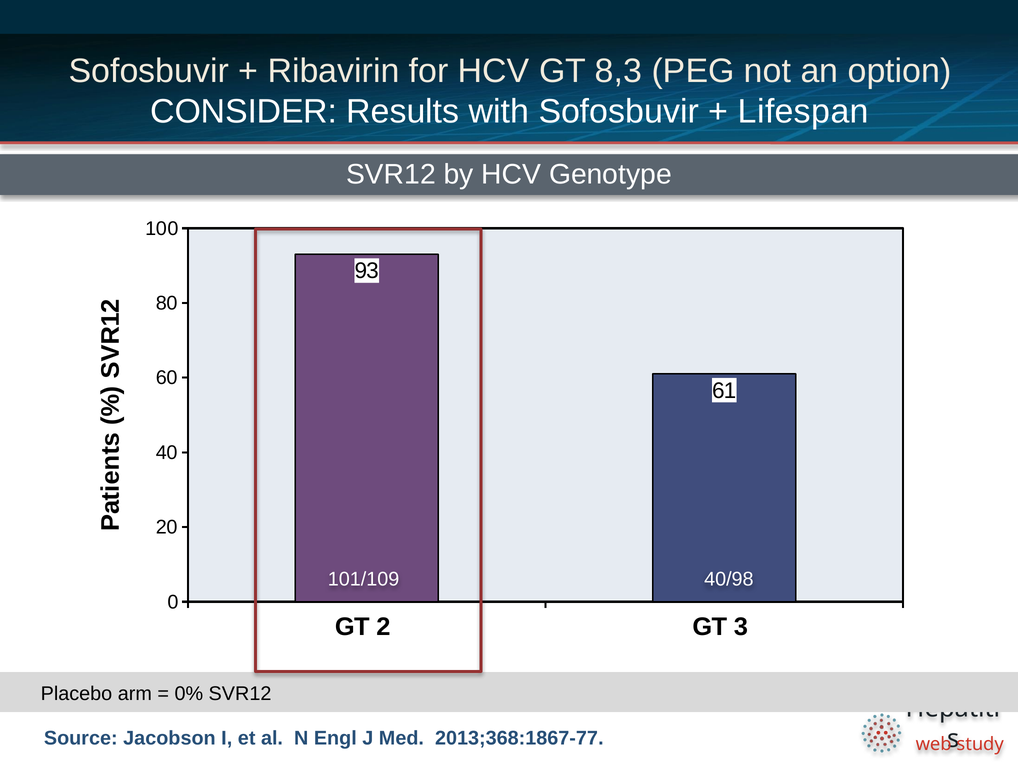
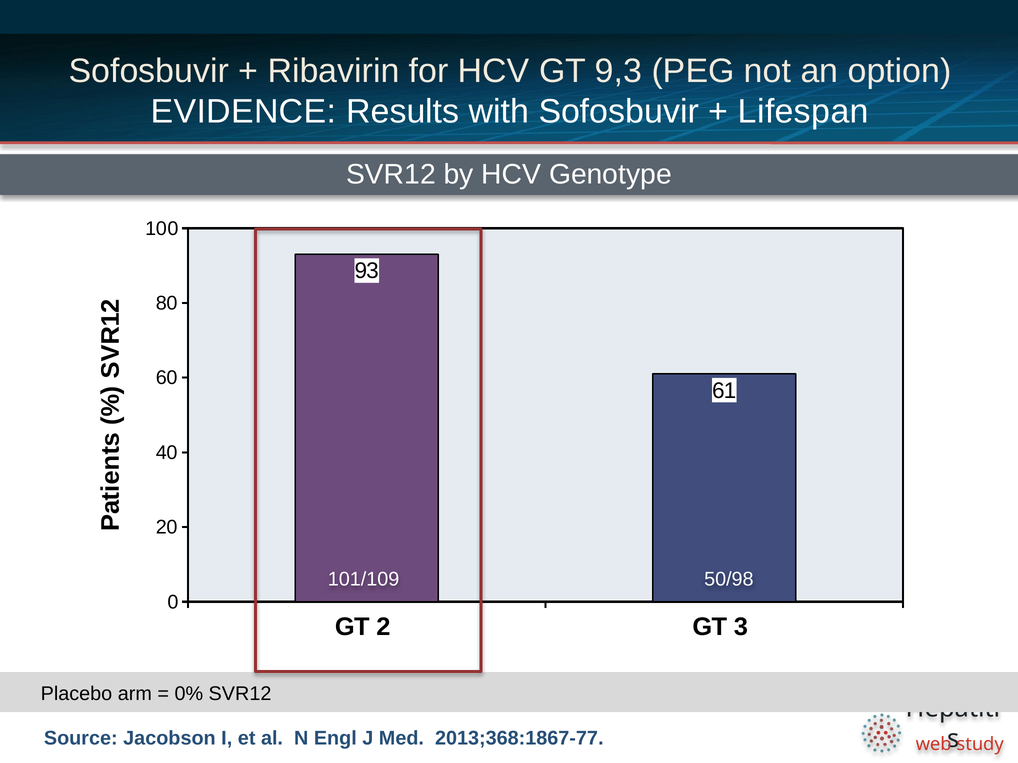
8,3: 8,3 -> 9,3 (618, 71)
CONSIDER: CONSIDER -> EVIDENCE (243, 112)
40/98: 40/98 -> 50/98 (729, 580)
